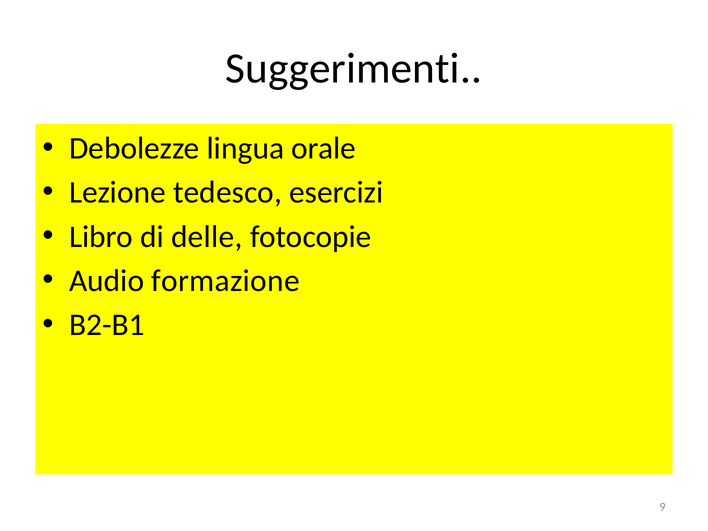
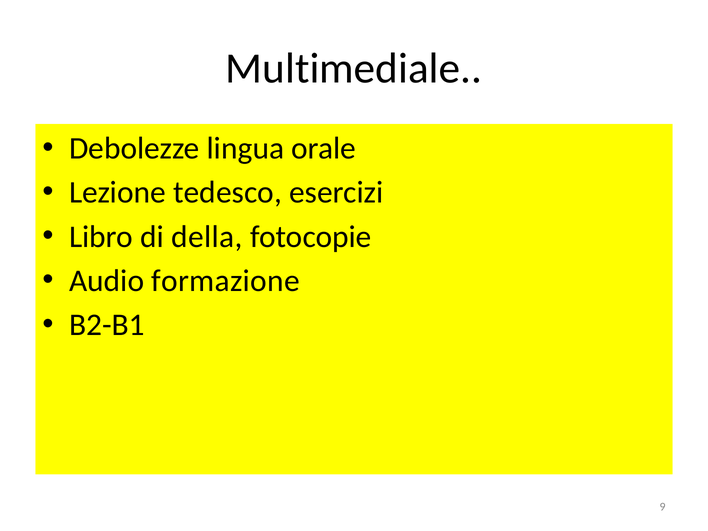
Suggerimenti: Suggerimenti -> Multimediale (354, 69)
delle: delle -> della (207, 237)
